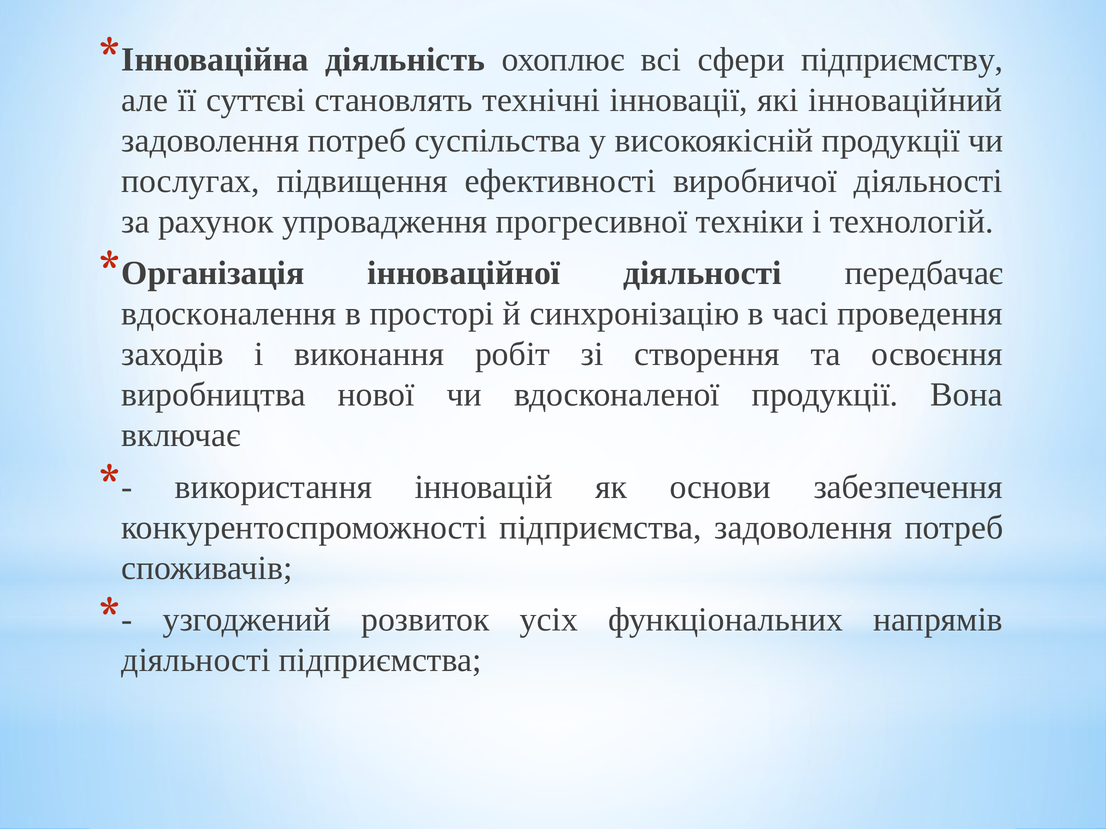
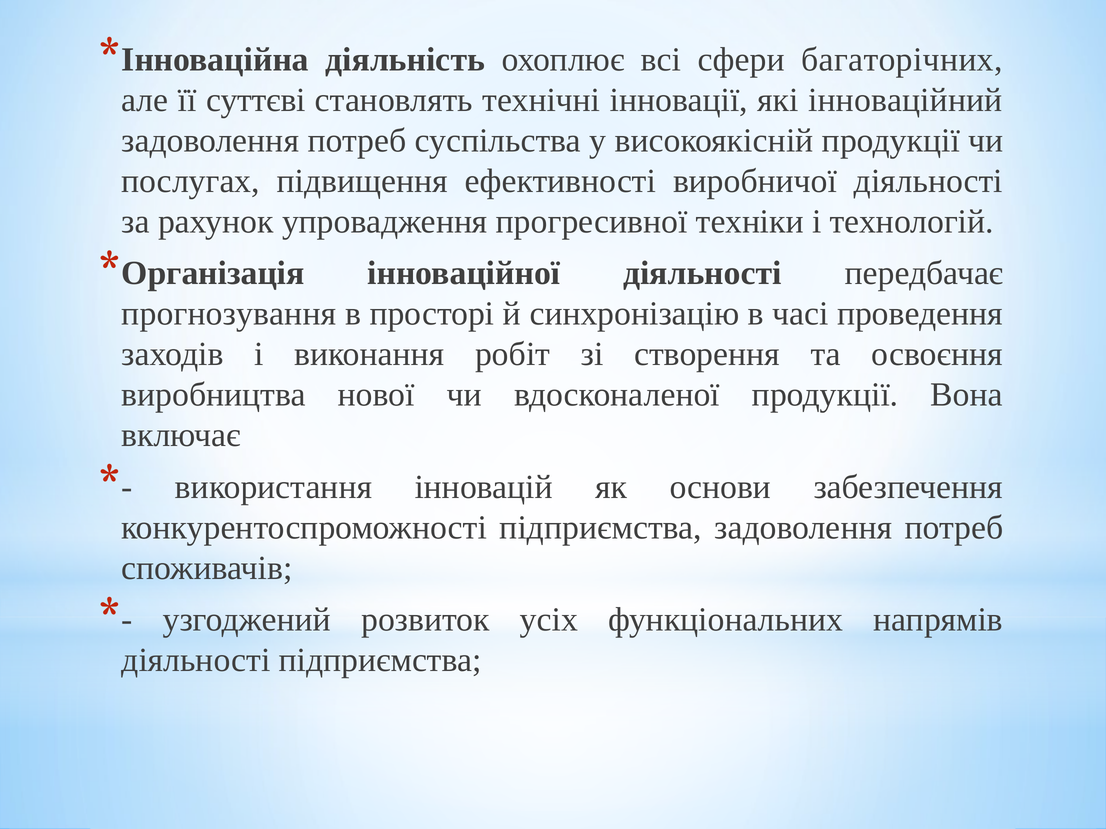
підприємству: підприємству -> багаторічних (902, 60)
вдосконалення: вдосконалення -> прогнозування (229, 314)
